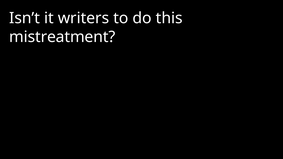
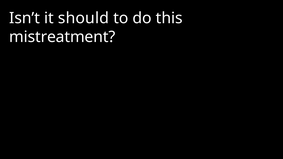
writers: writers -> should (83, 18)
